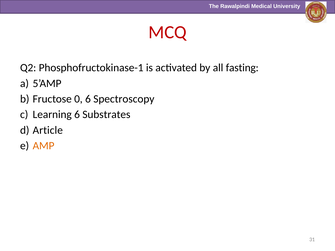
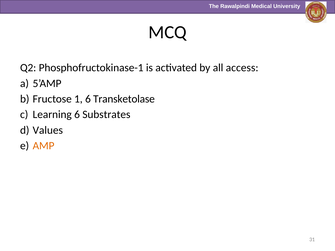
MCQ colour: red -> black (168, 32)
fasting: fasting -> access (242, 68)
0: 0 -> 1 (78, 99)
Spectroscopy: Spectroscopy -> Transketolase (124, 99)
Article: Article -> Values (48, 130)
